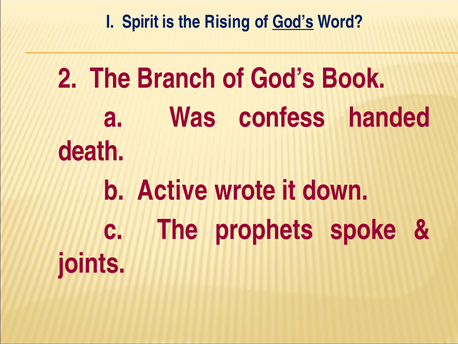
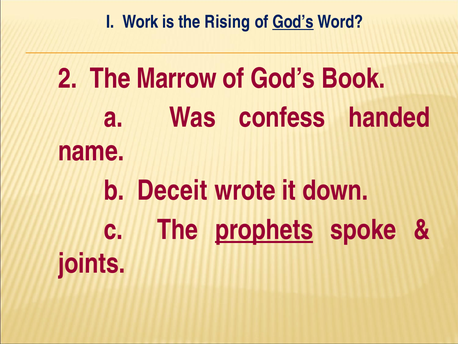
Spirit: Spirit -> Work (140, 22)
Branch: Branch -> Marrow (177, 78)
death: death -> name (91, 151)
Active: Active -> Deceit (172, 190)
prophets underline: none -> present (264, 230)
